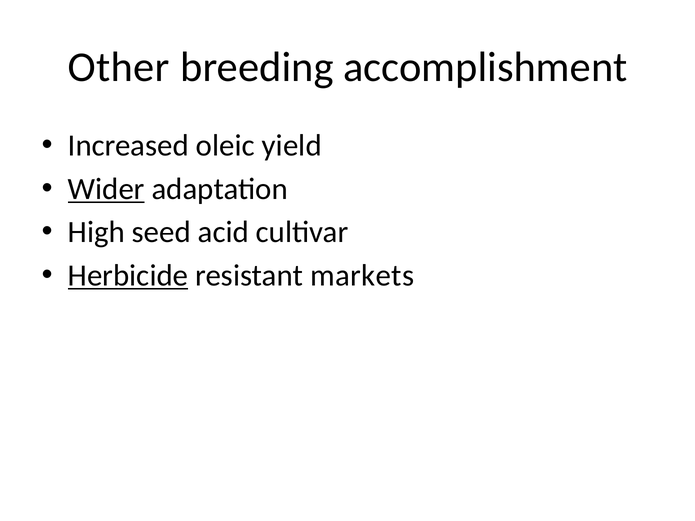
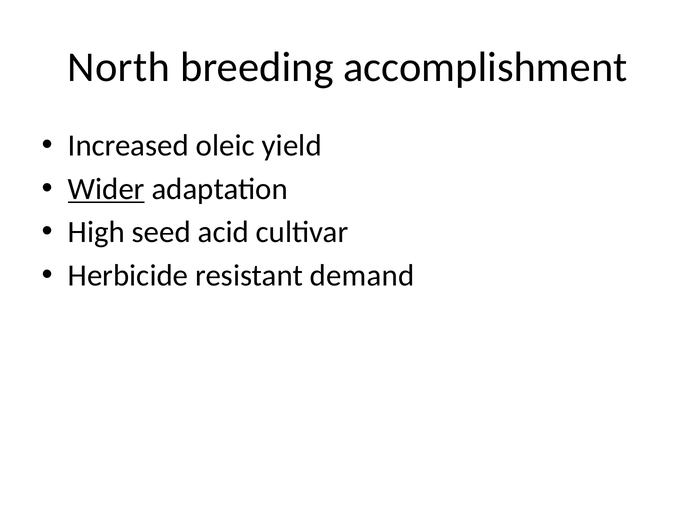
Other: Other -> North (119, 67)
Herbicide underline: present -> none (128, 276)
markets: markets -> demand (362, 276)
